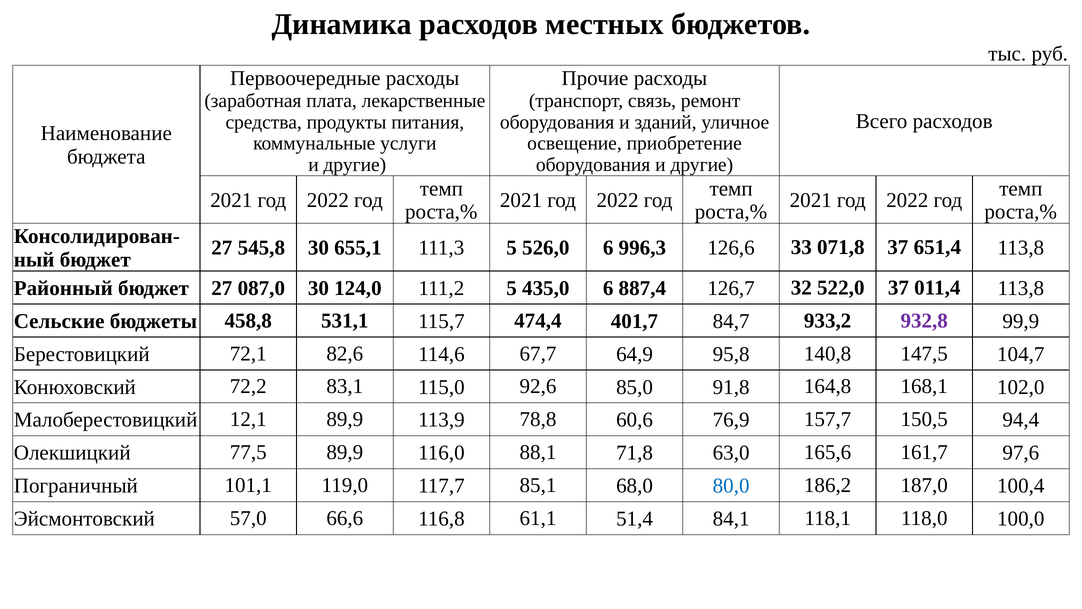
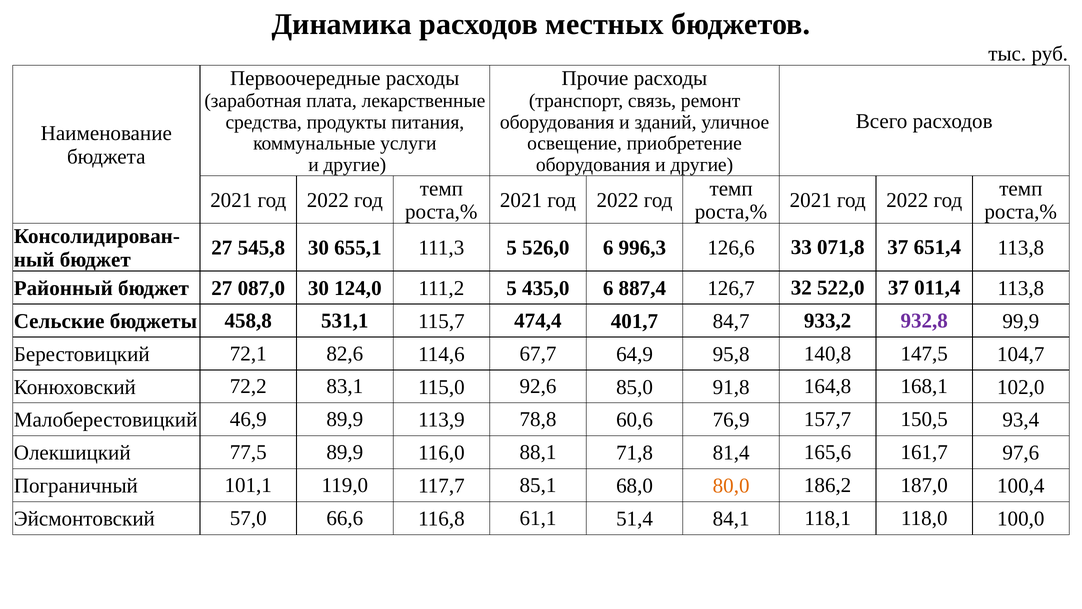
12,1: 12,1 -> 46,9 (248, 419)
94,4: 94,4 -> 93,4 (1021, 420)
63,0: 63,0 -> 81,4 (731, 453)
80,0 colour: blue -> orange (731, 486)
